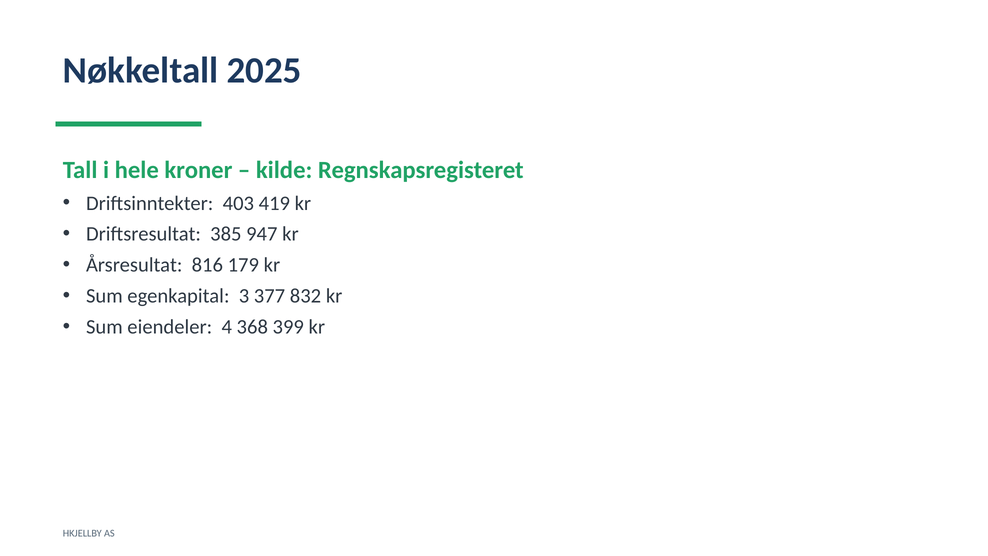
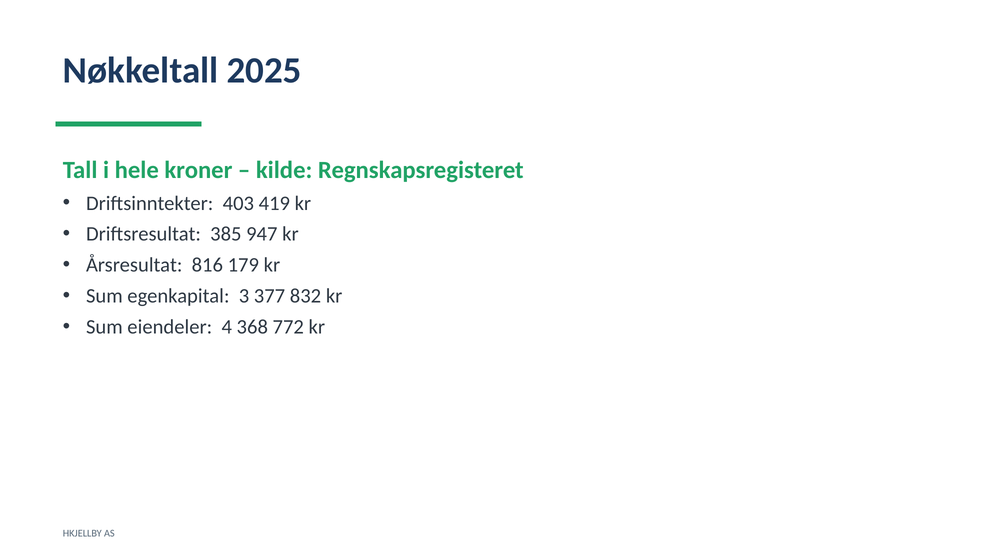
399: 399 -> 772 (288, 327)
